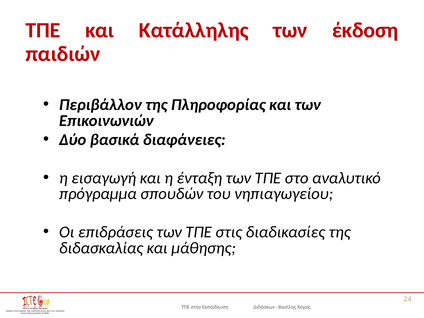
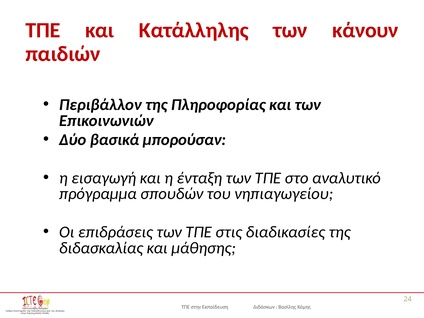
έκδοση: έκδοση -> κάνουν (365, 30)
διαφάνειες: διαφάνειες -> μπορούσαν (184, 140)
